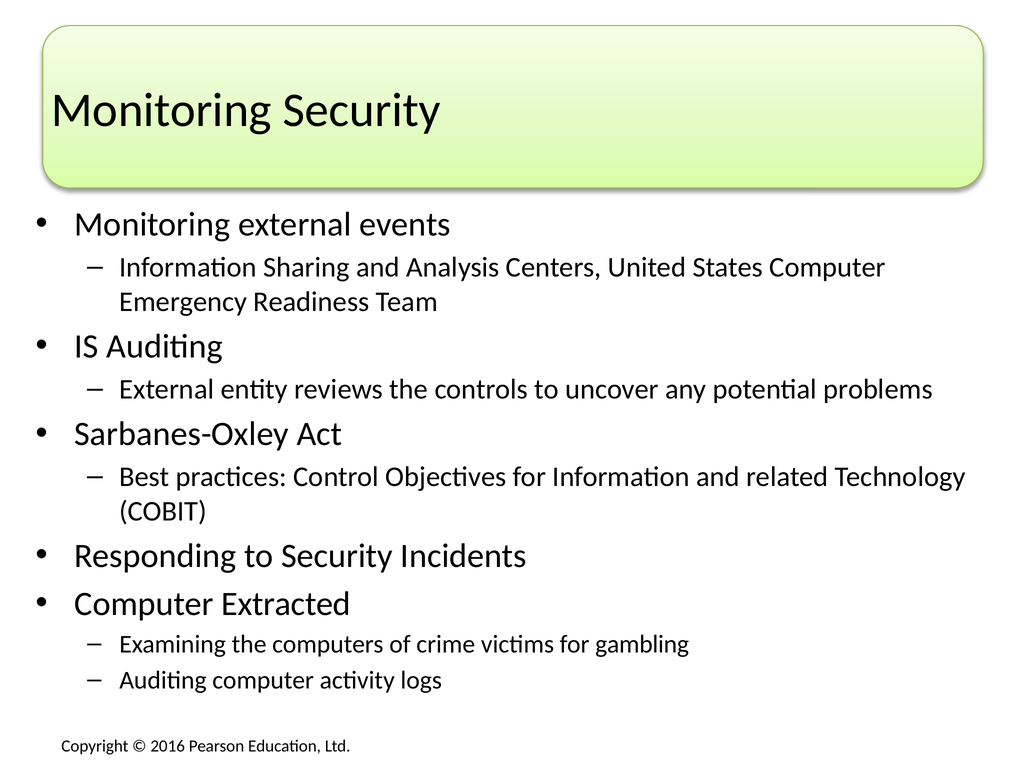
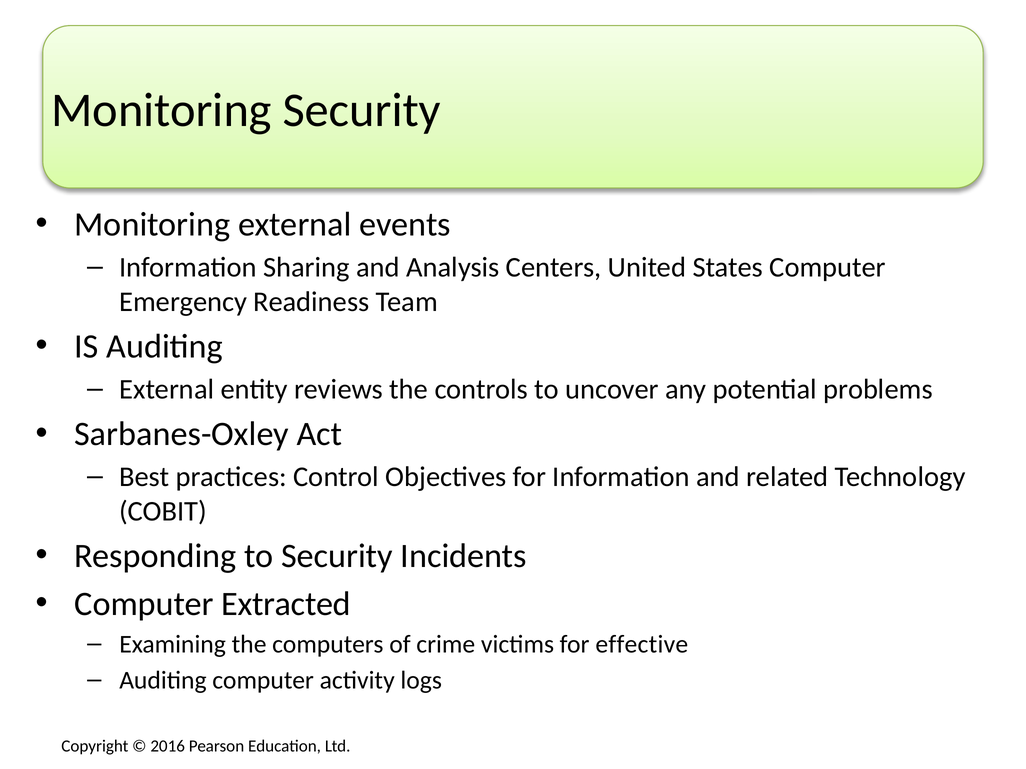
gambling: gambling -> effective (642, 645)
